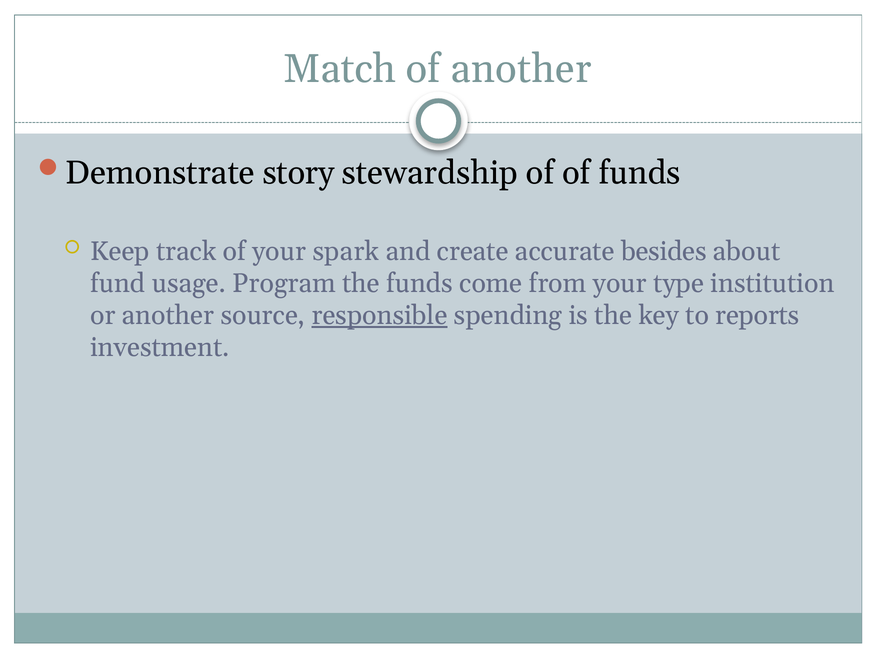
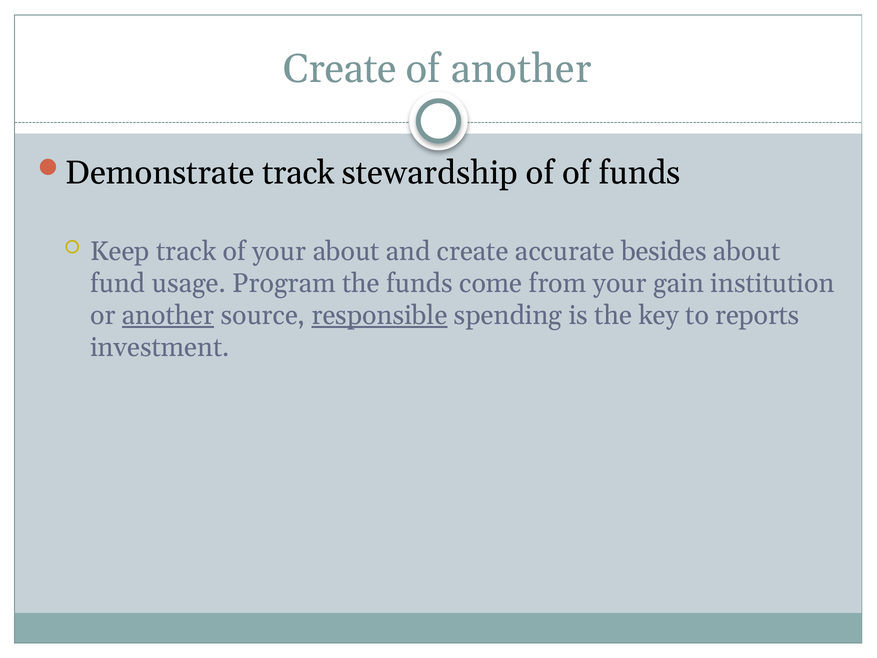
Match: Match -> Create (340, 69)
Demonstrate story: story -> track (298, 173)
your spark: spark -> about (346, 251)
type: type -> gain (679, 283)
another underline: none -> present (168, 315)
